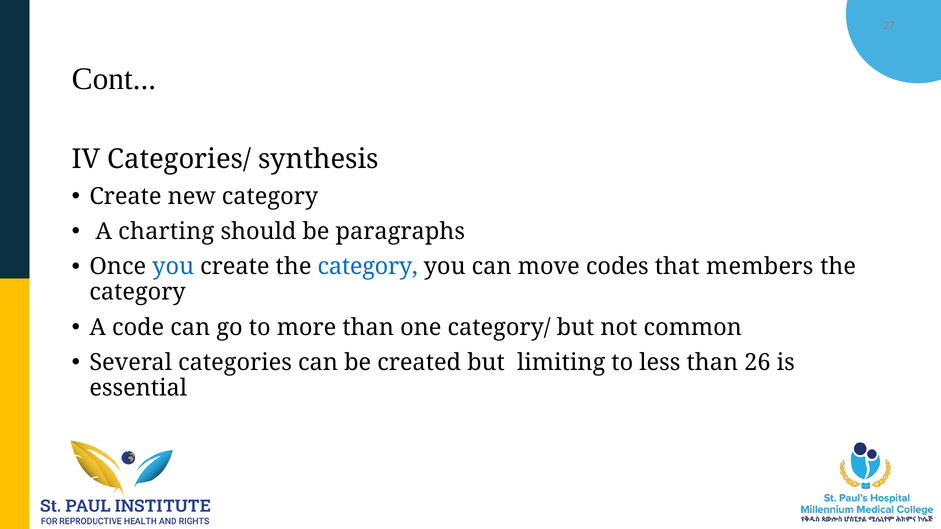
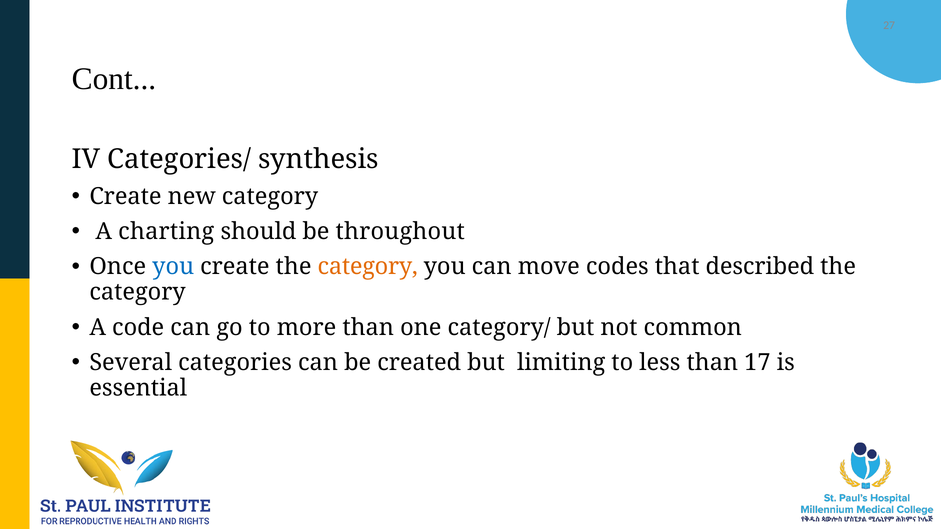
paragraphs: paragraphs -> throughout (400, 232)
category colour: blue -> orange (368, 267)
members: members -> described (760, 267)
26: 26 -> 17 (757, 363)
